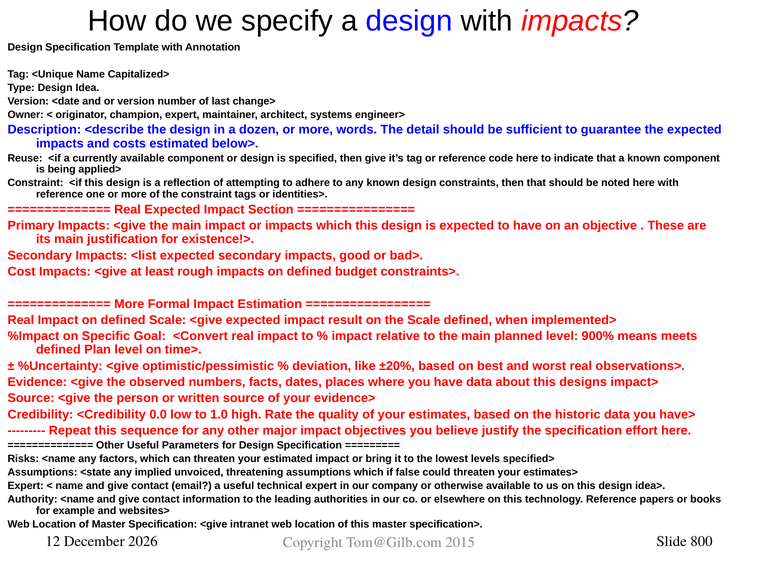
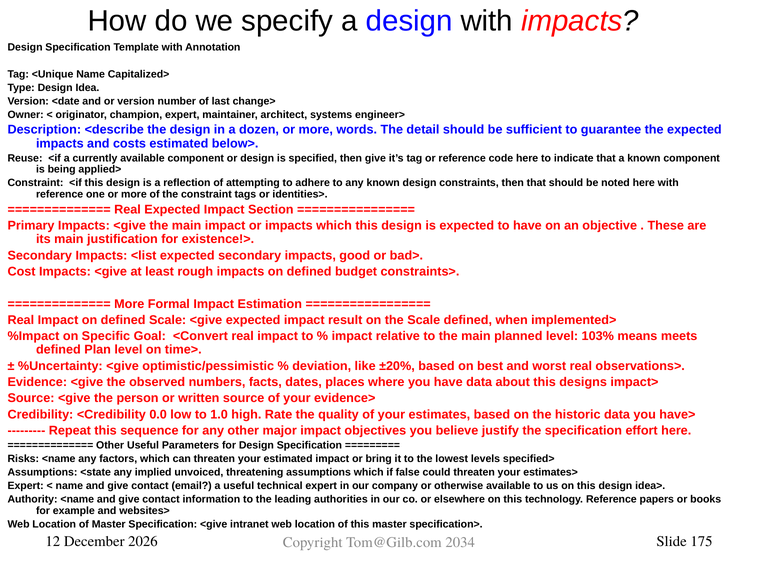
900%: 900% -> 103% (598, 336)
2015: 2015 -> 2034 (460, 543)
800: 800 -> 175 (701, 542)
